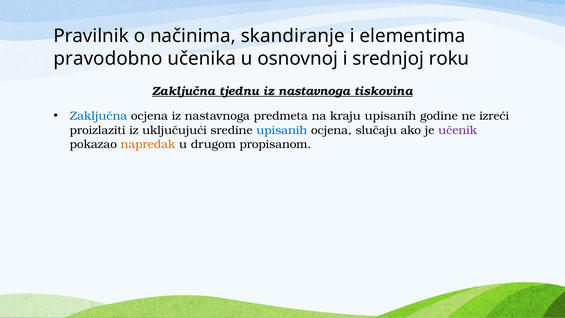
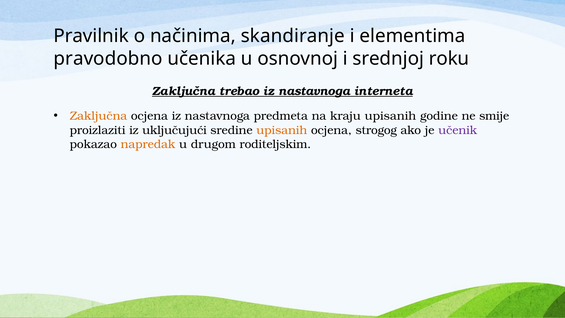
tjednu: tjednu -> trebao (239, 91)
tiskovina: tiskovina -> interneta (383, 91)
Zaključna colour: blue -> orange (98, 116)
izreći: izreći -> smije (494, 116)
upisanih colour: blue -> orange (282, 130)
slučaju: slučaju -> strogog (376, 130)
propisanom: propisanom -> roditeljskim (275, 144)
